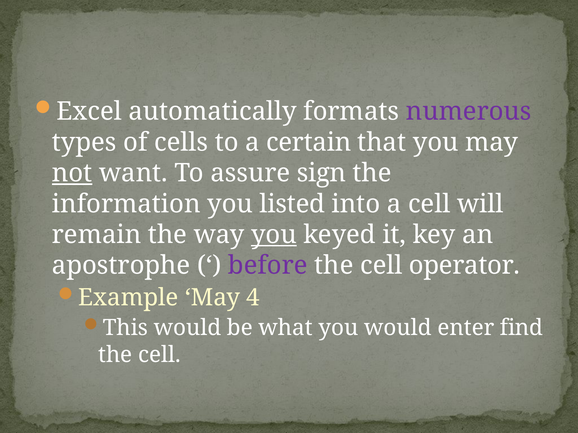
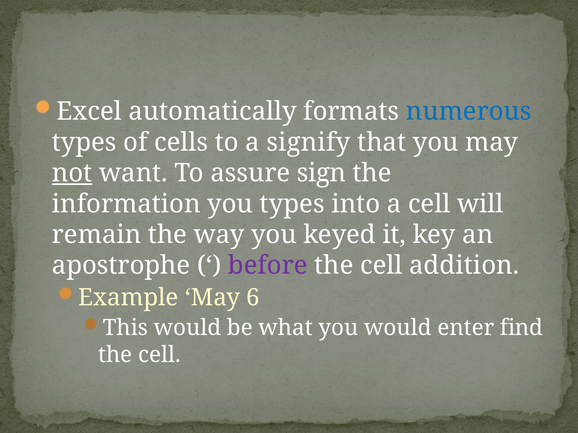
numerous colour: purple -> blue (469, 112)
certain: certain -> signify (308, 142)
you listed: listed -> types (292, 204)
you underline: present -> none (274, 235)
operator: operator -> addition (464, 266)
4: 4 -> 6 (253, 298)
